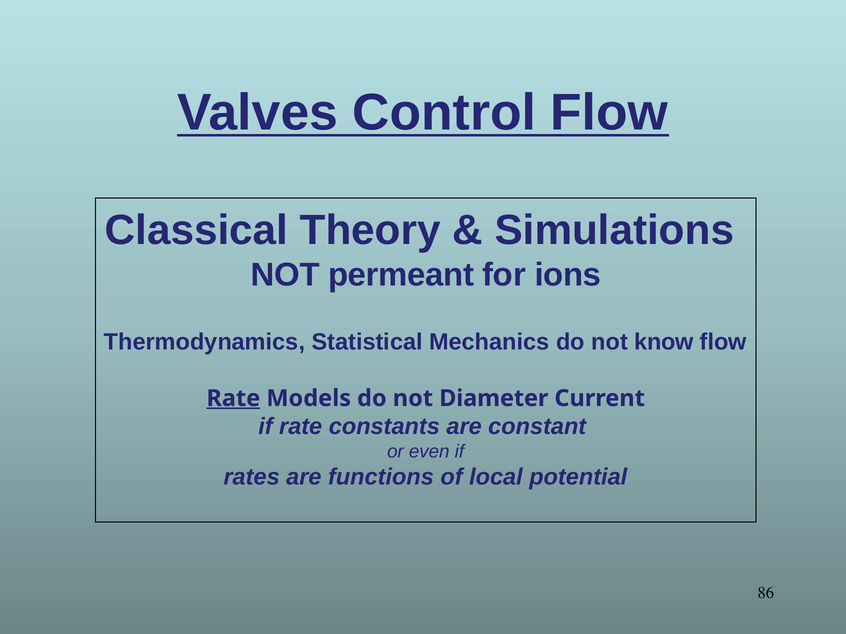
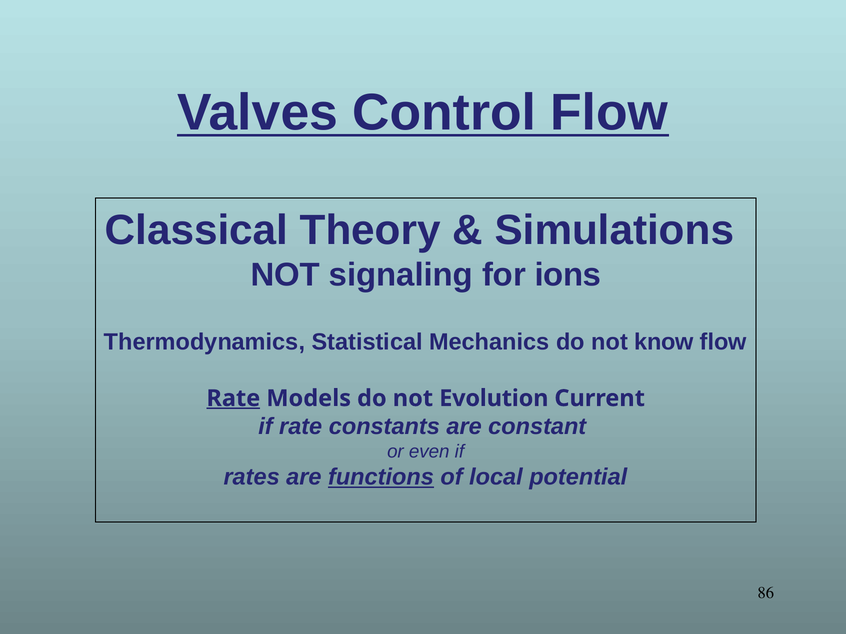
permeant: permeant -> signaling (401, 275)
Diameter: Diameter -> Evolution (494, 399)
functions underline: none -> present (381, 478)
